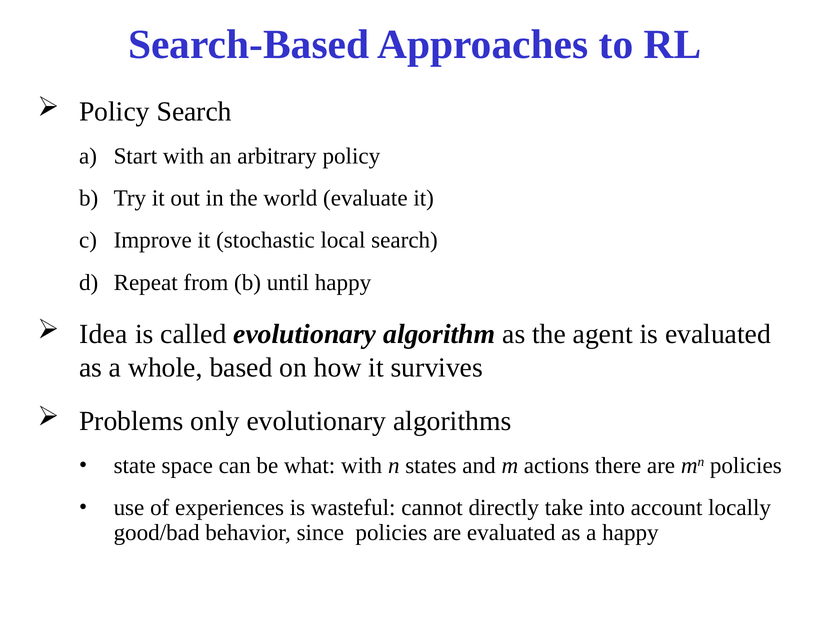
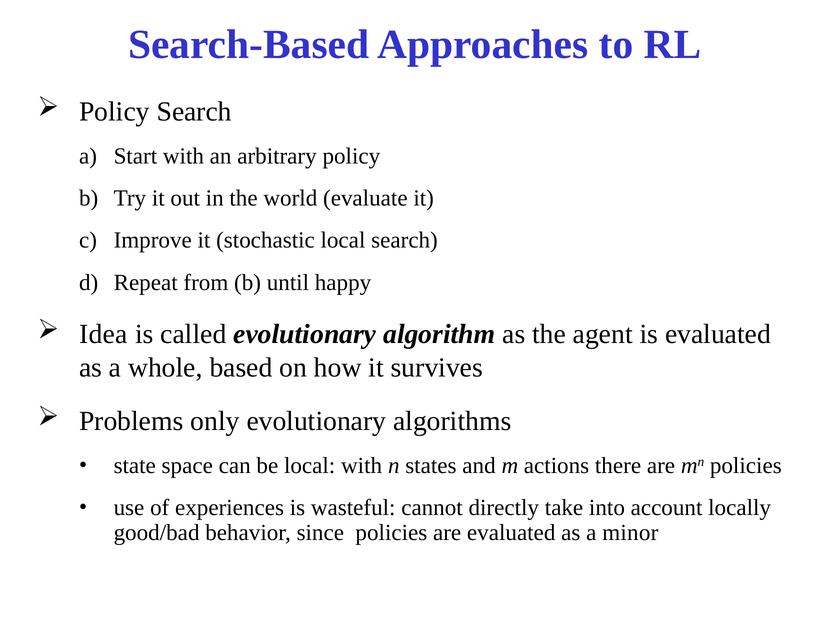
be what: what -> local (310, 466)
a happy: happy -> minor (630, 533)
